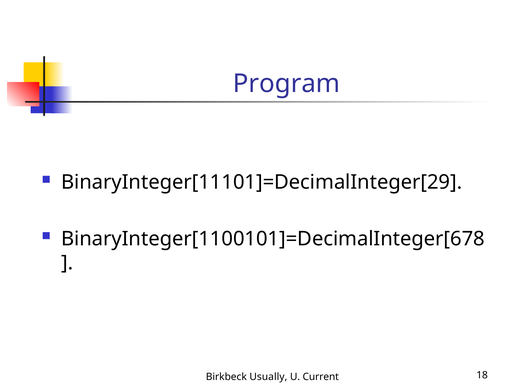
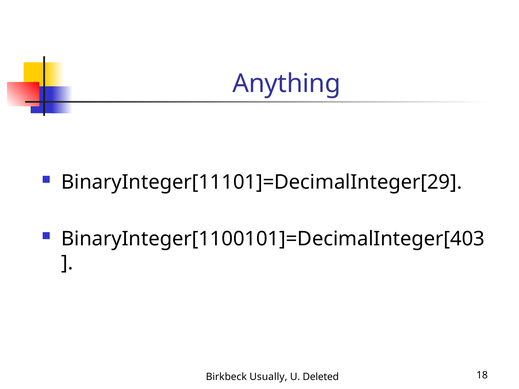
Program: Program -> Anything (287, 84)
BinaryInteger[1100101]=DecimalInteger[678: BinaryInteger[1100101]=DecimalInteger[678 -> BinaryInteger[1100101]=DecimalInteger[403 (273, 239)
Current: Current -> Deleted (321, 377)
